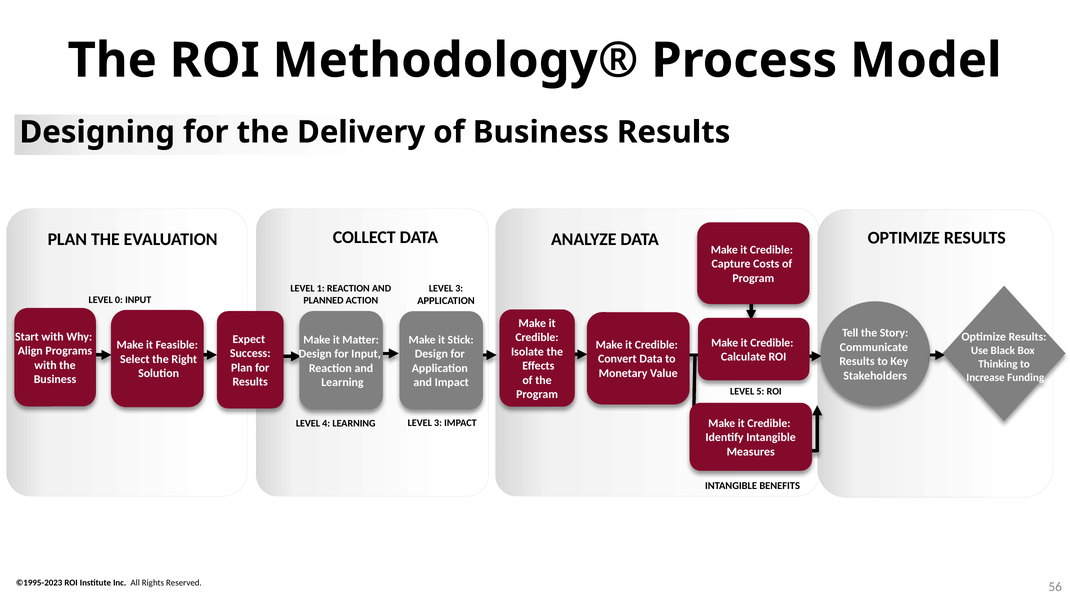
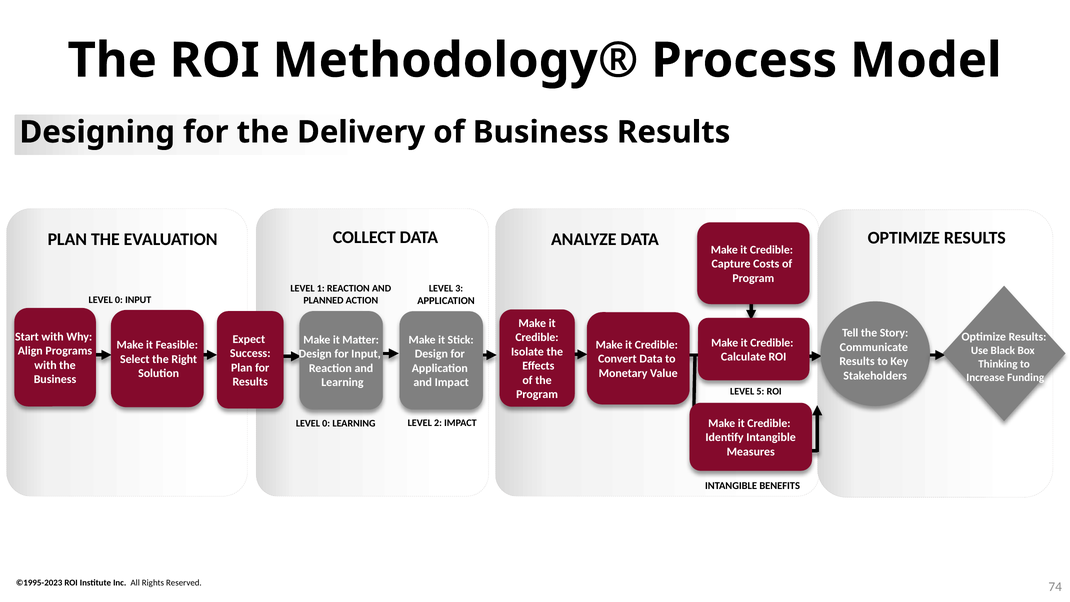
4: 4 -> 0 (326, 423)
LEARNING LEVEL 3: 3 -> 2 (438, 423)
56: 56 -> 74 (1055, 587)
